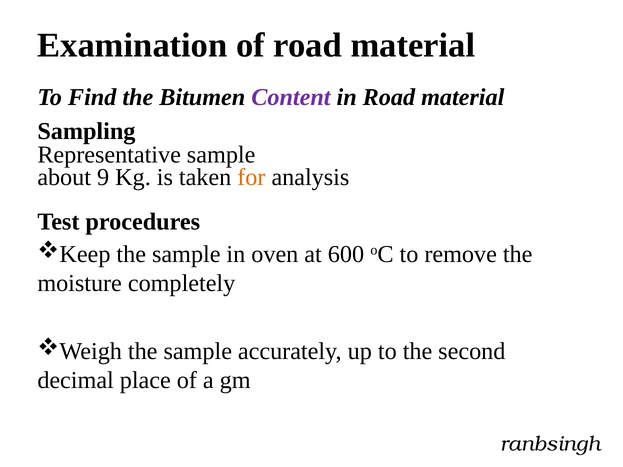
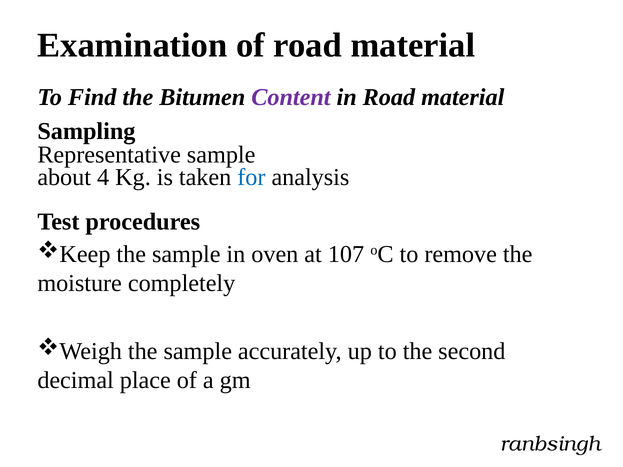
9: 9 -> 4 (103, 177)
for colour: orange -> blue (251, 177)
600: 600 -> 107 (346, 254)
